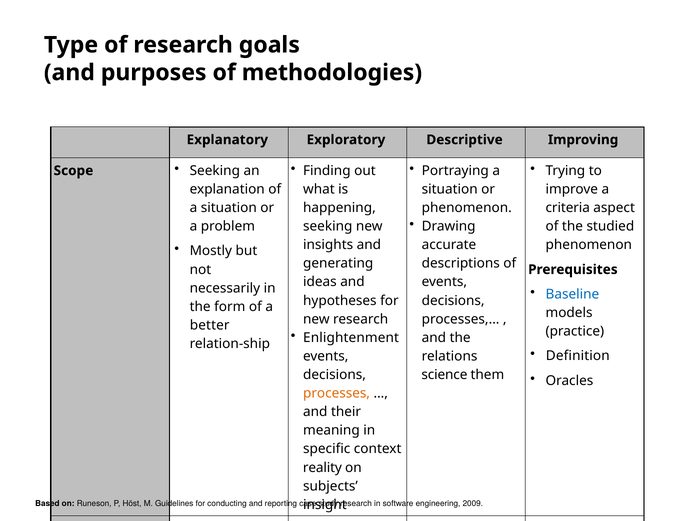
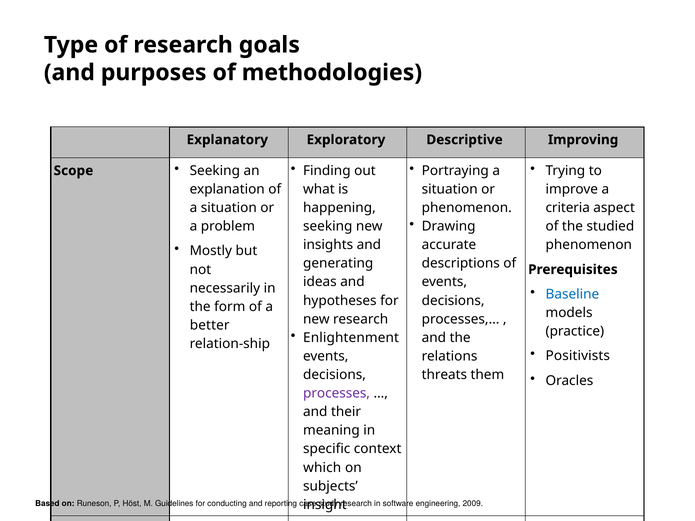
Definition: Definition -> Positivists (578, 356)
science: science -> threats (444, 375)
processes colour: orange -> purple (337, 394)
reality: reality -> which (322, 468)
